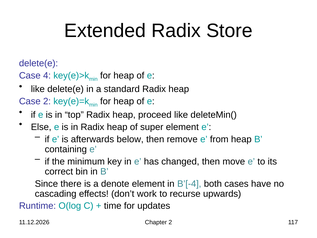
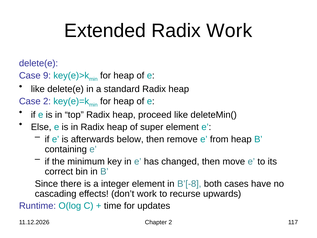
Radix Store: Store -> Work (229, 31)
4: 4 -> 9 (47, 75)
denote: denote -> integer (115, 184)
B’[-4: B’[-4 -> B’[-8 (189, 184)
